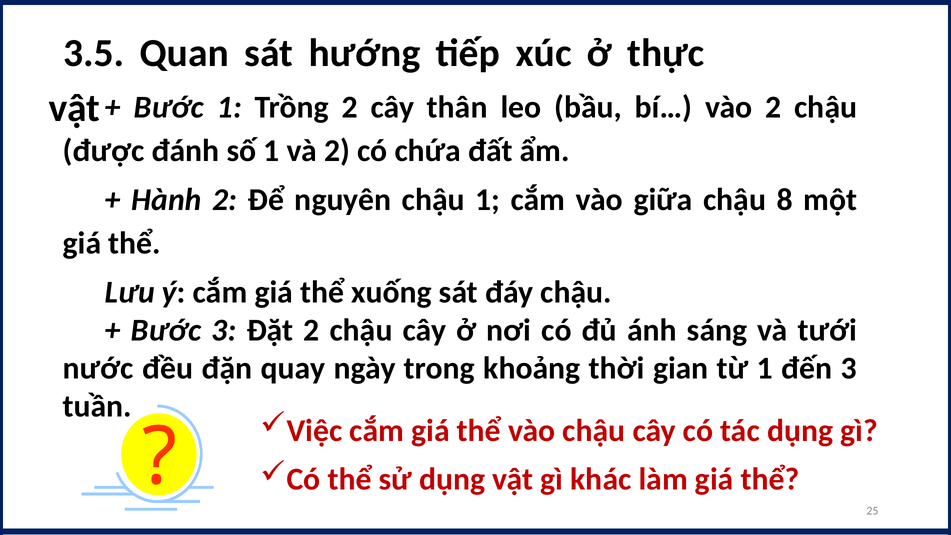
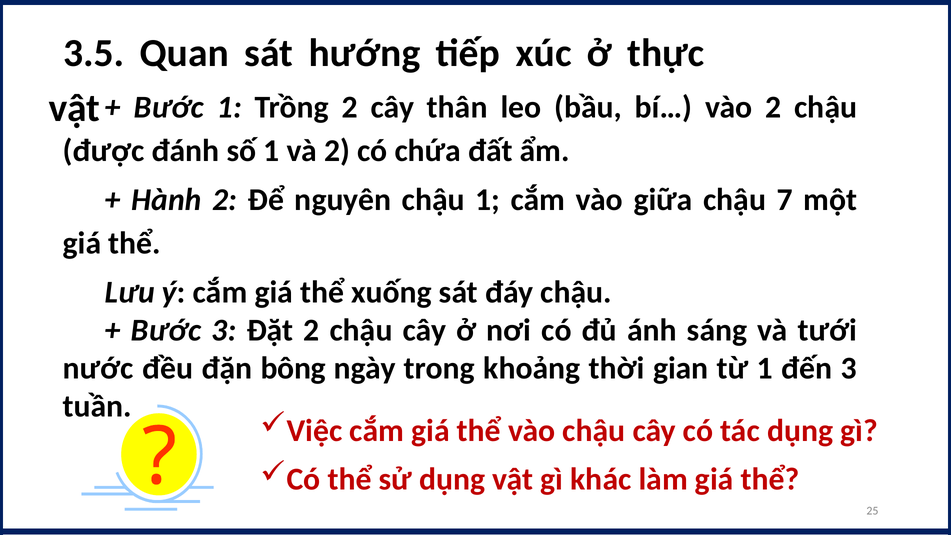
8: 8 -> 7 (785, 200)
quay: quay -> bông (293, 368)
